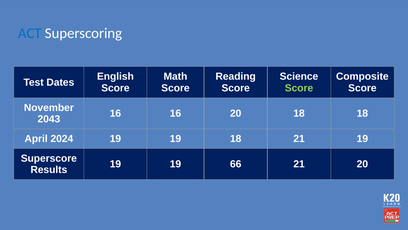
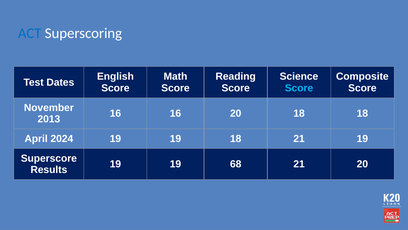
Score colour: light green -> light blue (299, 88)
2043: 2043 -> 2013 (49, 119)
66: 66 -> 68 (236, 164)
